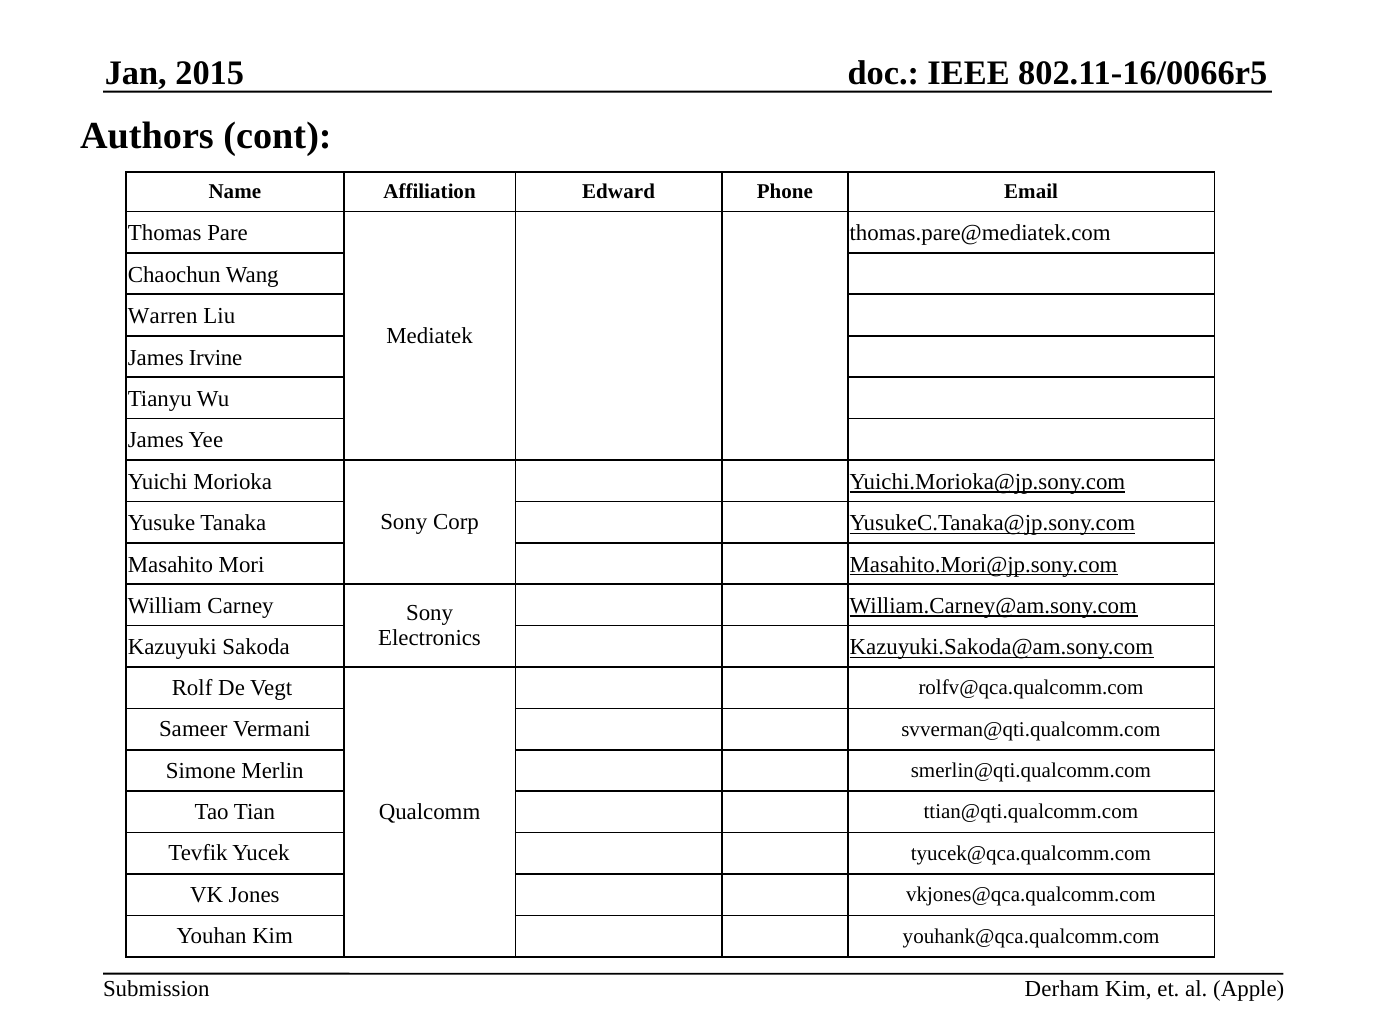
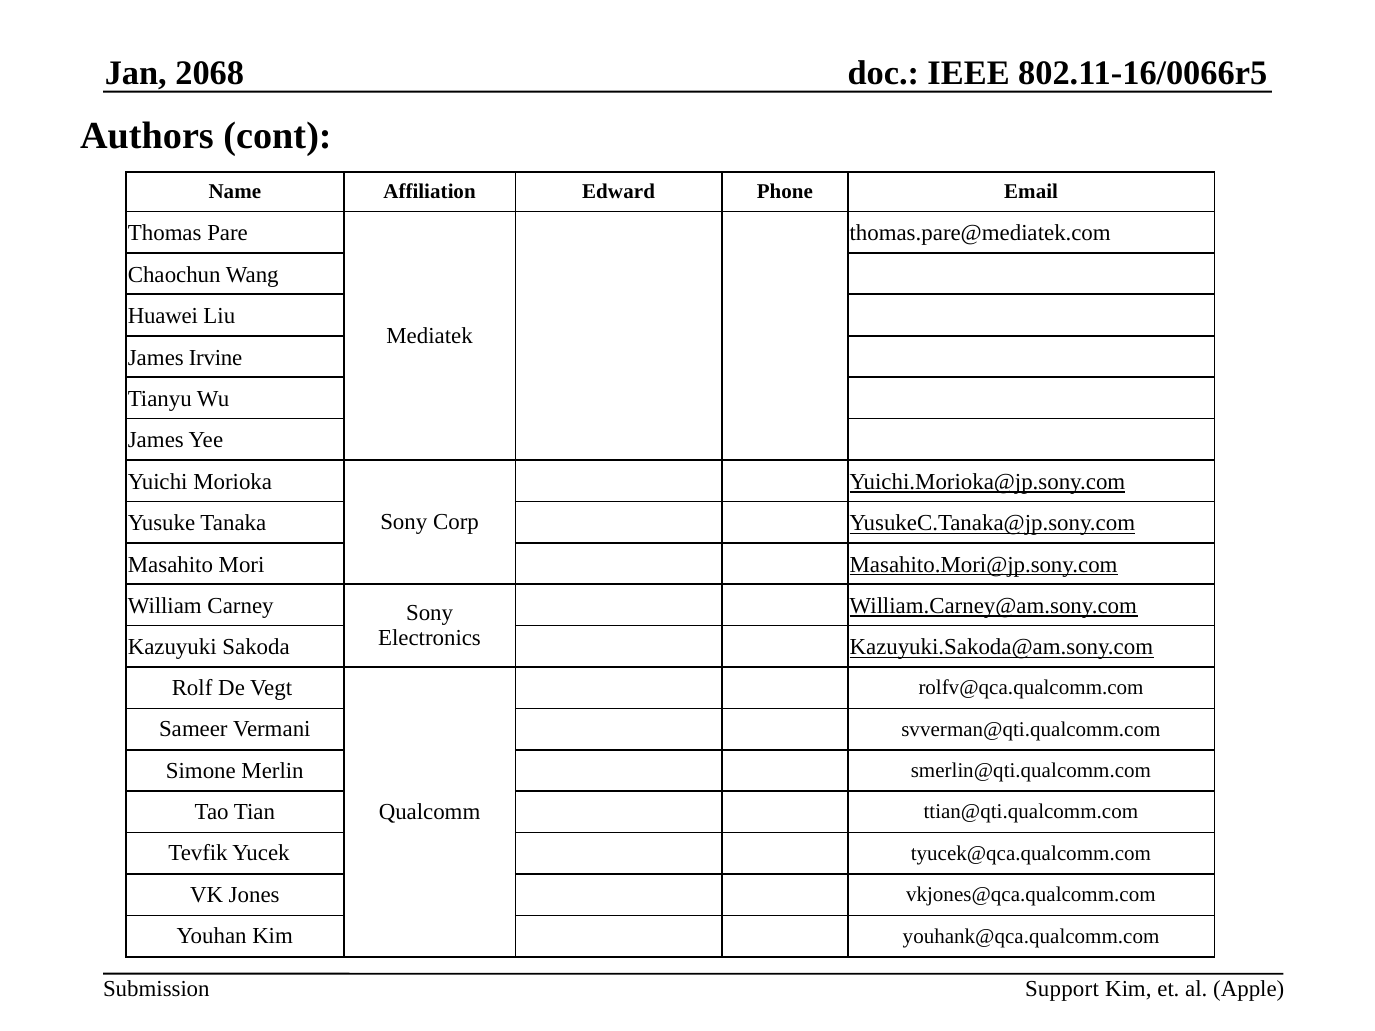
2015: 2015 -> 2068 (210, 73)
Warren: Warren -> Huawei (163, 316)
Derham: Derham -> Support (1062, 989)
